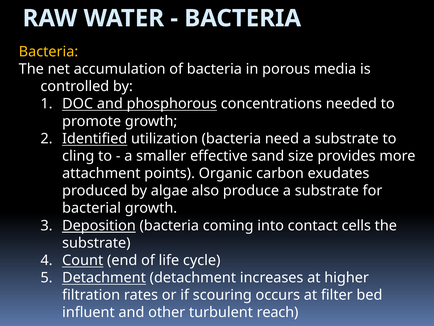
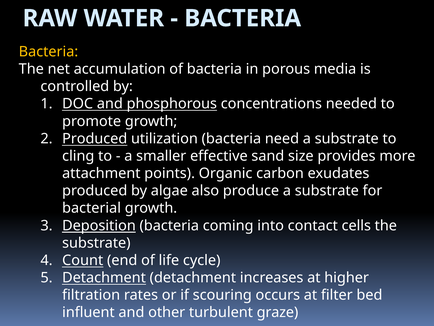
Identified: Identified -> Produced (95, 138)
reach: reach -> graze (277, 312)
